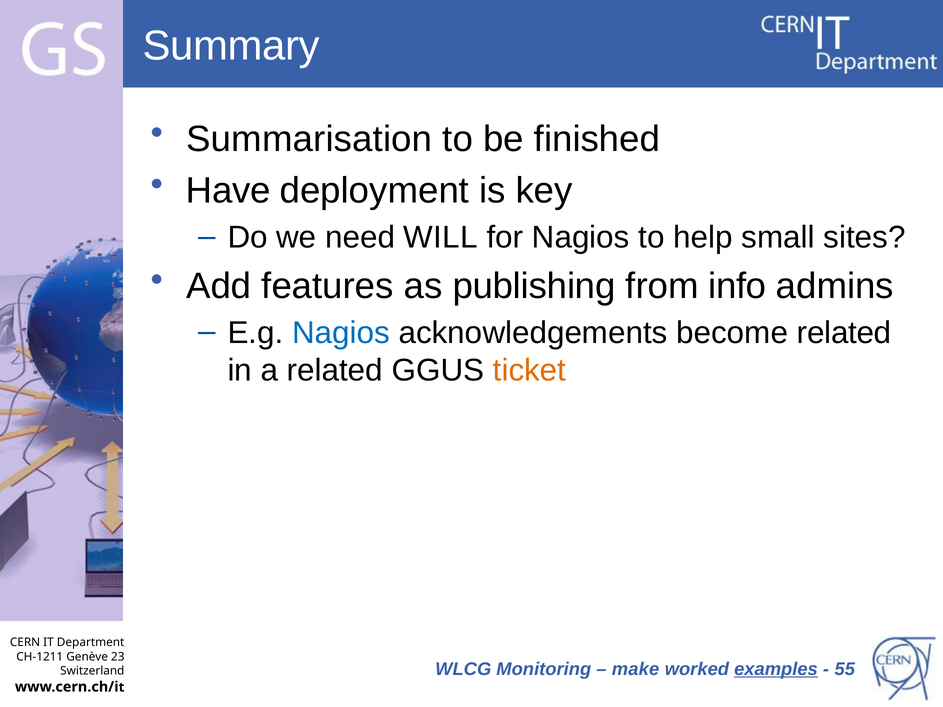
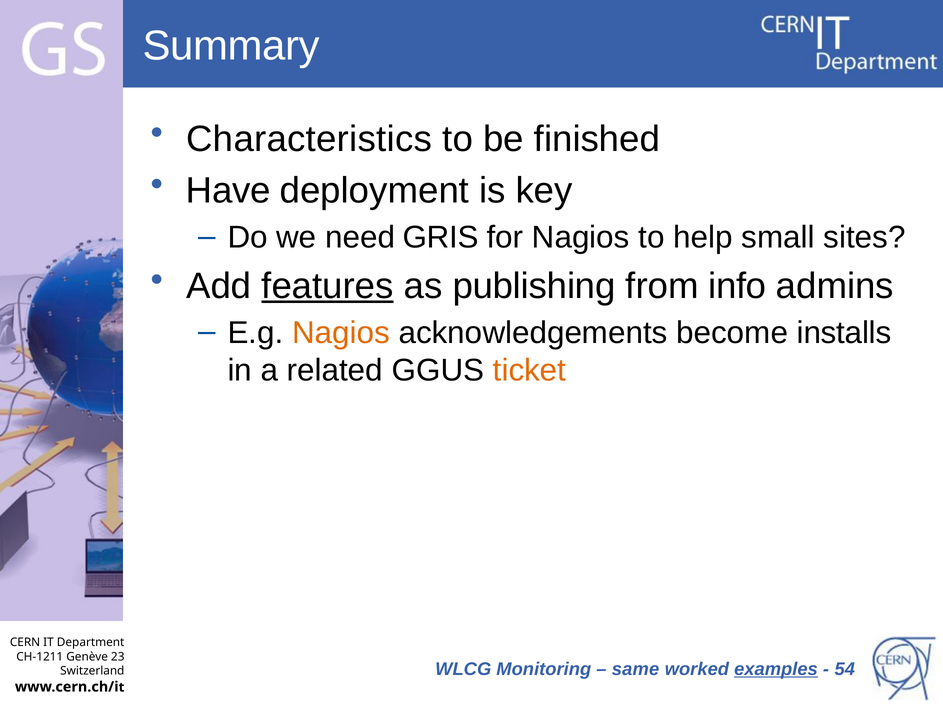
Summarisation: Summarisation -> Characteristics (309, 139)
WILL: WILL -> GRIS (441, 237)
features underline: none -> present (328, 286)
Nagios colour: blue -> orange (341, 333)
become related: related -> installs (844, 333)
make: make -> same (636, 669)
55: 55 -> 54 (845, 669)
